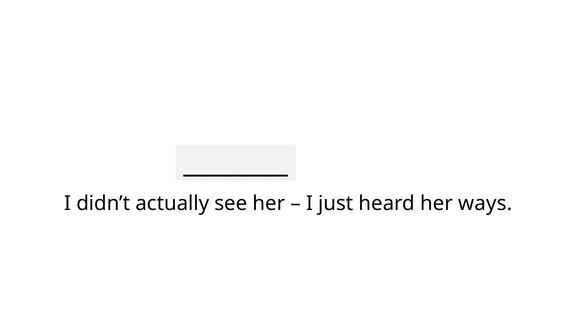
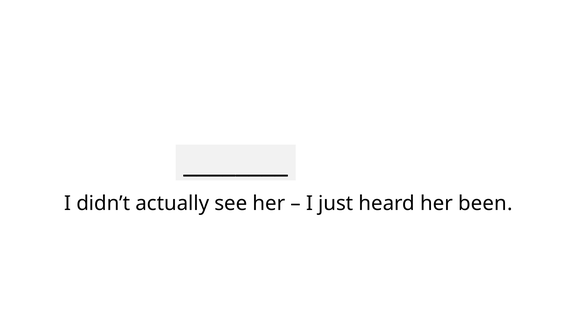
ways: ways -> been (485, 203)
